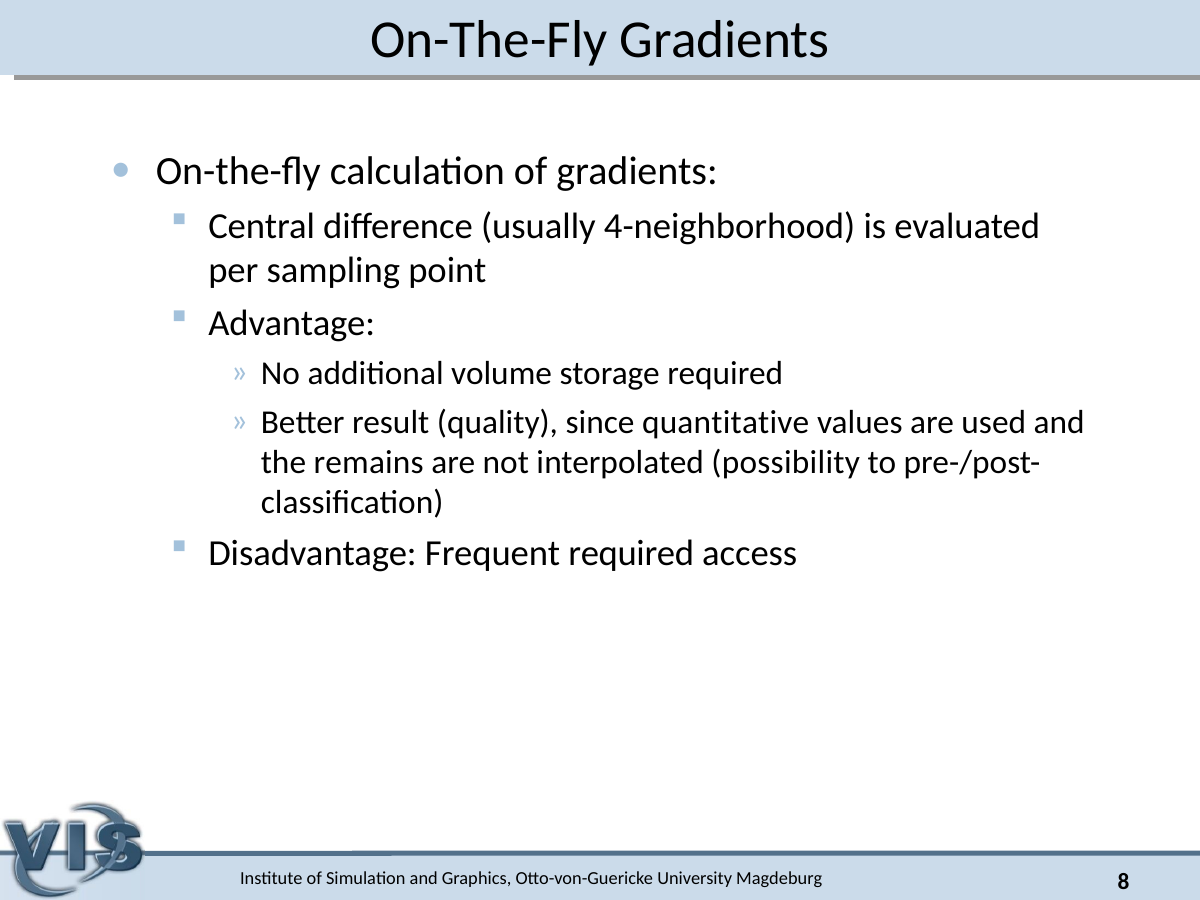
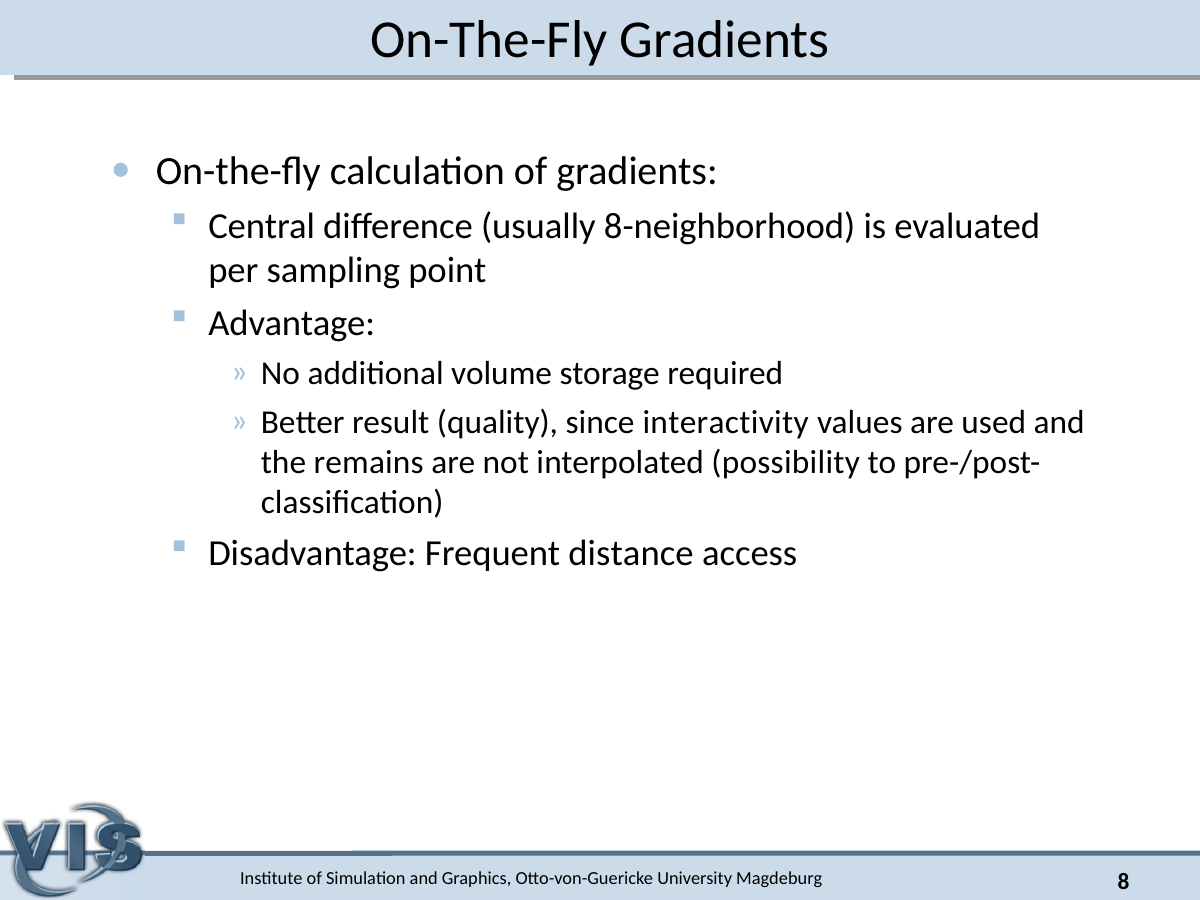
4-neighborhood: 4-neighborhood -> 8-neighborhood (730, 226)
quantitative: quantitative -> interactivity (726, 422)
Frequent required: required -> distance (631, 554)
